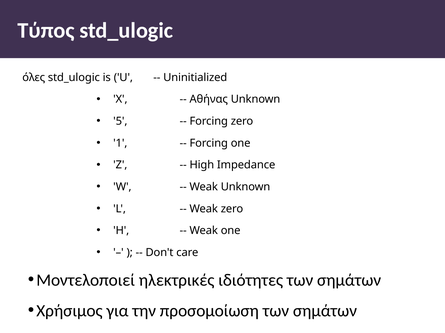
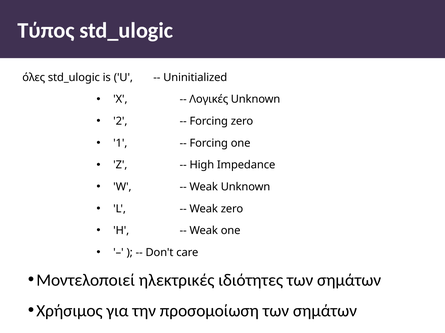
Αθήνας: Αθήνας -> Λογικές (209, 100)
5: 5 -> 2 (120, 121)
